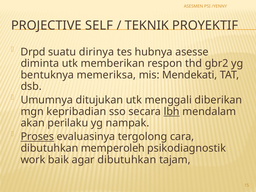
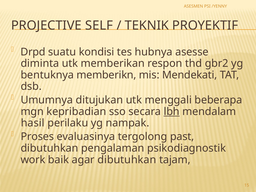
dirinya: dirinya -> kondisi (97, 52)
memeriksa: memeriksa -> memberikn (106, 75)
diberikan: diberikan -> beberapa (218, 100)
akan: akan -> hasil (33, 123)
Proses underline: present -> none (37, 137)
cara: cara -> past (182, 137)
memperoleh: memperoleh -> pengalaman (113, 148)
